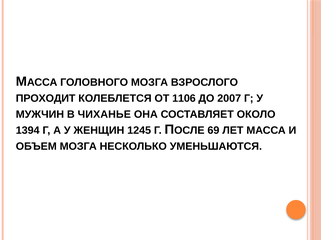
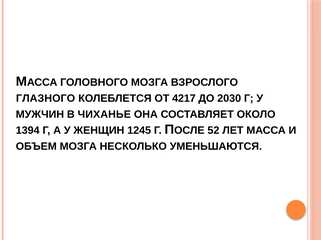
ПРОХОДИТ: ПРОХОДИТ -> ГЛАЗНОГО (46, 99)
1106: 1106 -> 4217 (184, 99)
2007: 2007 -> 2030 (229, 99)
69: 69 -> 52 (213, 131)
